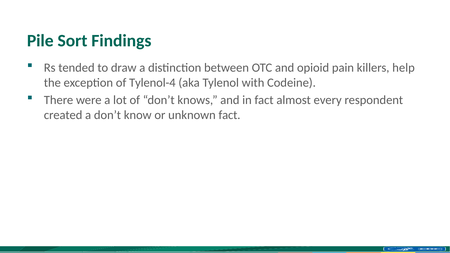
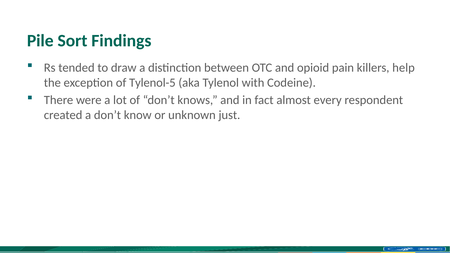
Tylenol-4: Tylenol-4 -> Tylenol-5 (152, 83)
unknown fact: fact -> just (229, 115)
